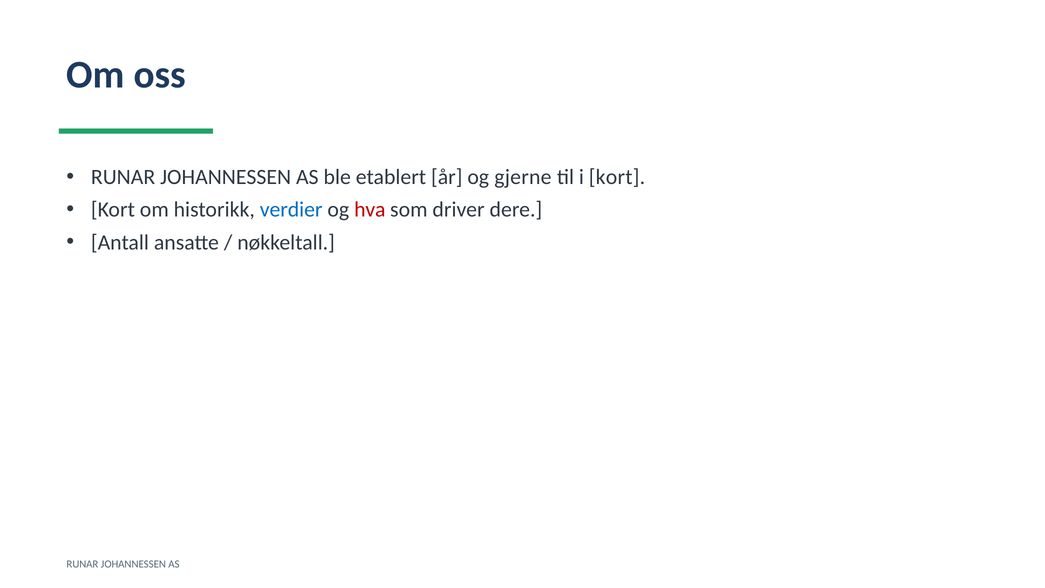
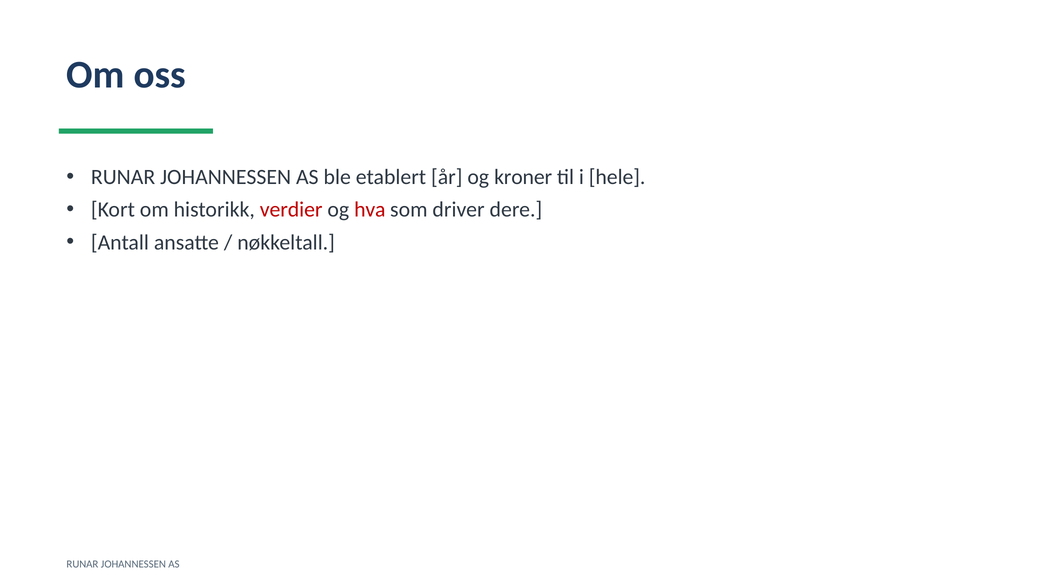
gjerne: gjerne -> kroner (523, 177)
i kort: kort -> hele (617, 177)
verdier colour: blue -> red (291, 210)
